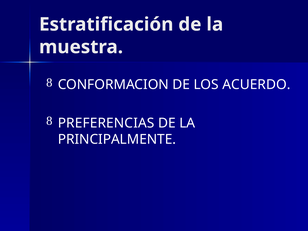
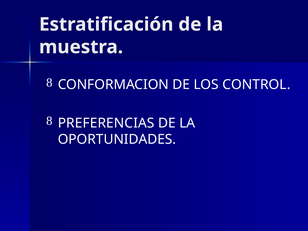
ACUERDO: ACUERDO -> CONTROL (256, 85)
PRINCIPALMENTE: PRINCIPALMENTE -> OPORTUNIDADES (117, 139)
